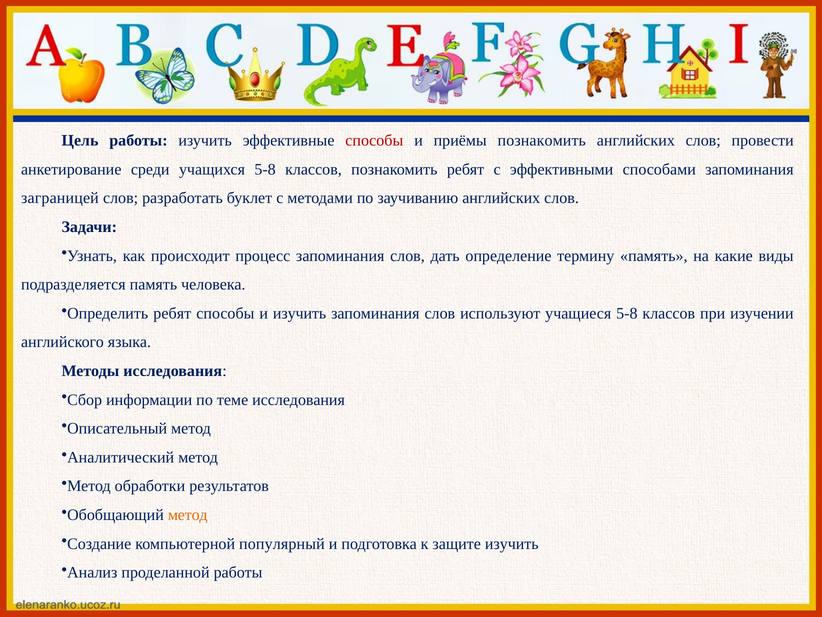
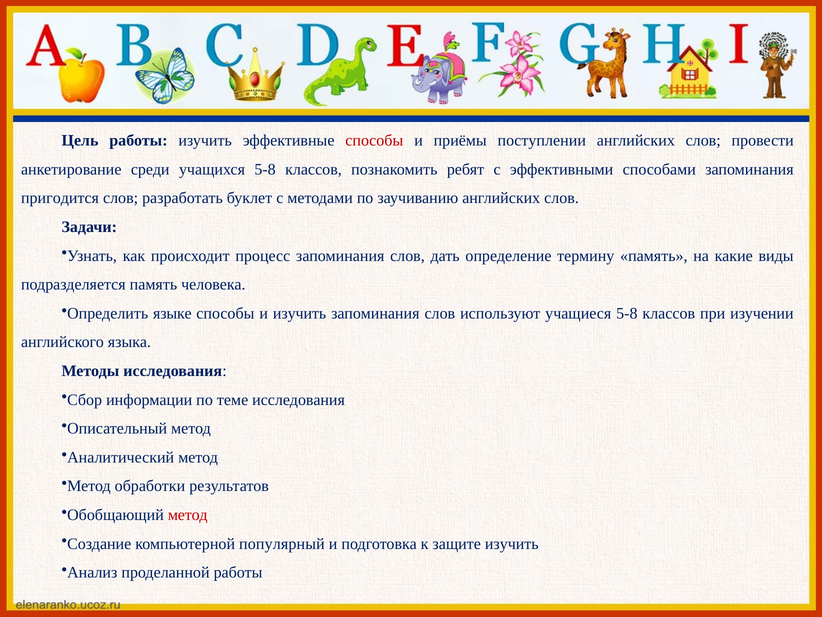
приёмы познакомить: познакомить -> поступлении (542, 141)
заграницей: заграницей -> пригодится (60, 198)
Определить ребят: ребят -> языке (172, 313)
метод colour: orange -> red (188, 515)
